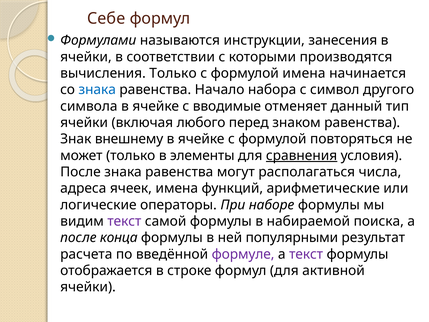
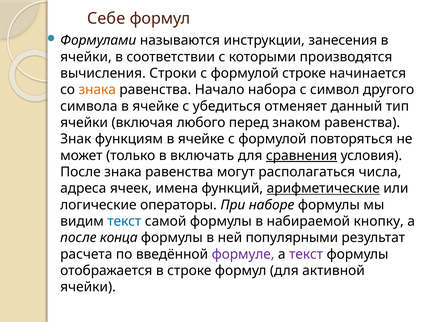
вычисления Только: Только -> Строки (173, 73)
формулой имена: имена -> строке (304, 73)
знака colour: blue -> orange (97, 90)
вводимые: вводимые -> убедиться (227, 106)
внешнему: внешнему -> функциям (129, 139)
элементы: элементы -> включать (202, 155)
арифметические underline: none -> present (323, 188)
текст colour: purple -> blue (124, 221)
поиска: поиска -> кнопку (379, 221)
